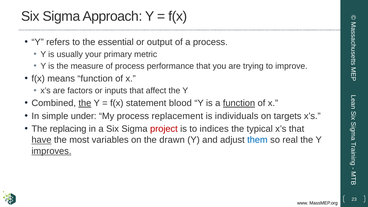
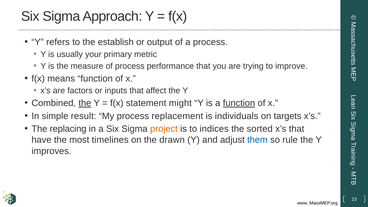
essential: essential -> establish (116, 42)
blood: blood -> might (180, 103)
under: under -> result (84, 116)
project colour: red -> orange (164, 129)
typical: typical -> sorted (260, 129)
have underline: present -> none (41, 140)
variables: variables -> timelines (110, 140)
real: real -> rule (290, 140)
improves underline: present -> none (51, 151)
